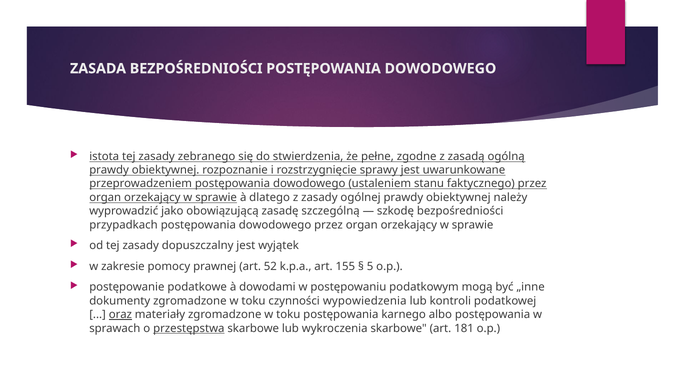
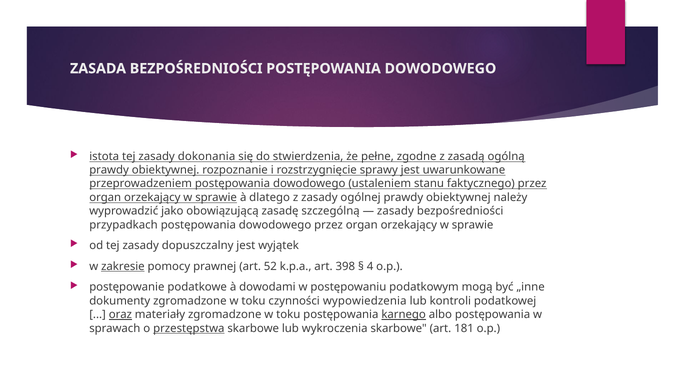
zebranego: zebranego -> dokonania (207, 156)
szkodę: szkodę -> zasady (395, 211)
zakresie underline: none -> present (123, 267)
155: 155 -> 398 (345, 267)
5: 5 -> 4 (370, 267)
karnego underline: none -> present (404, 315)
